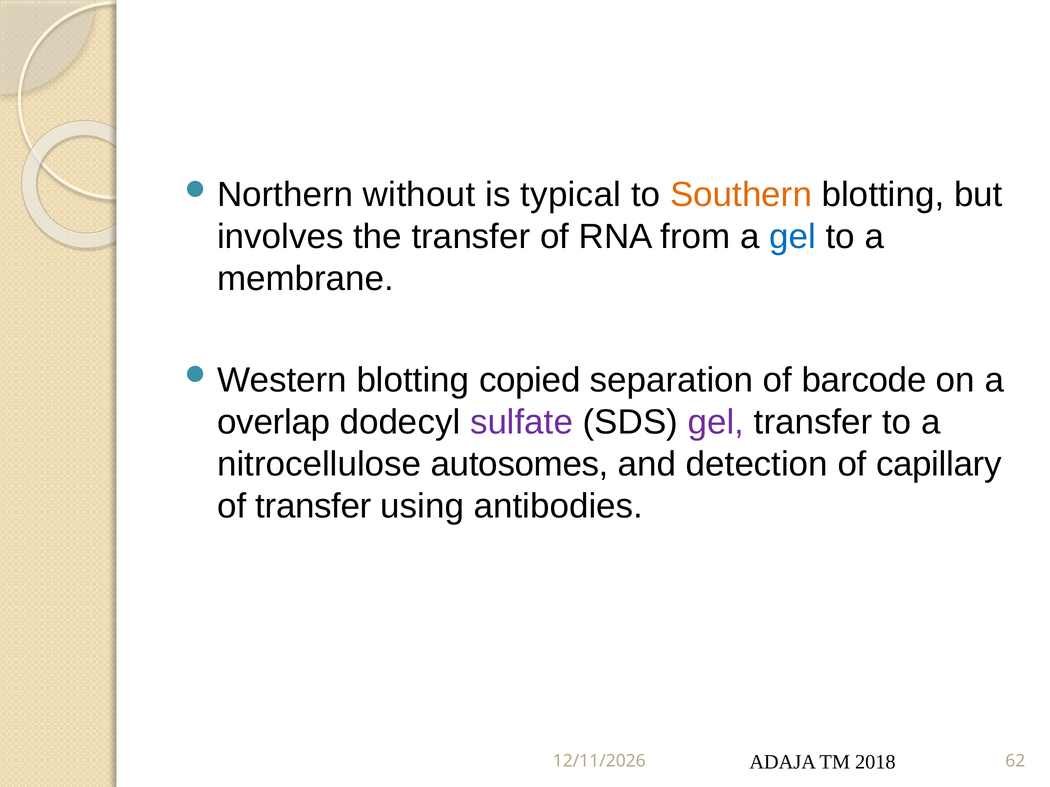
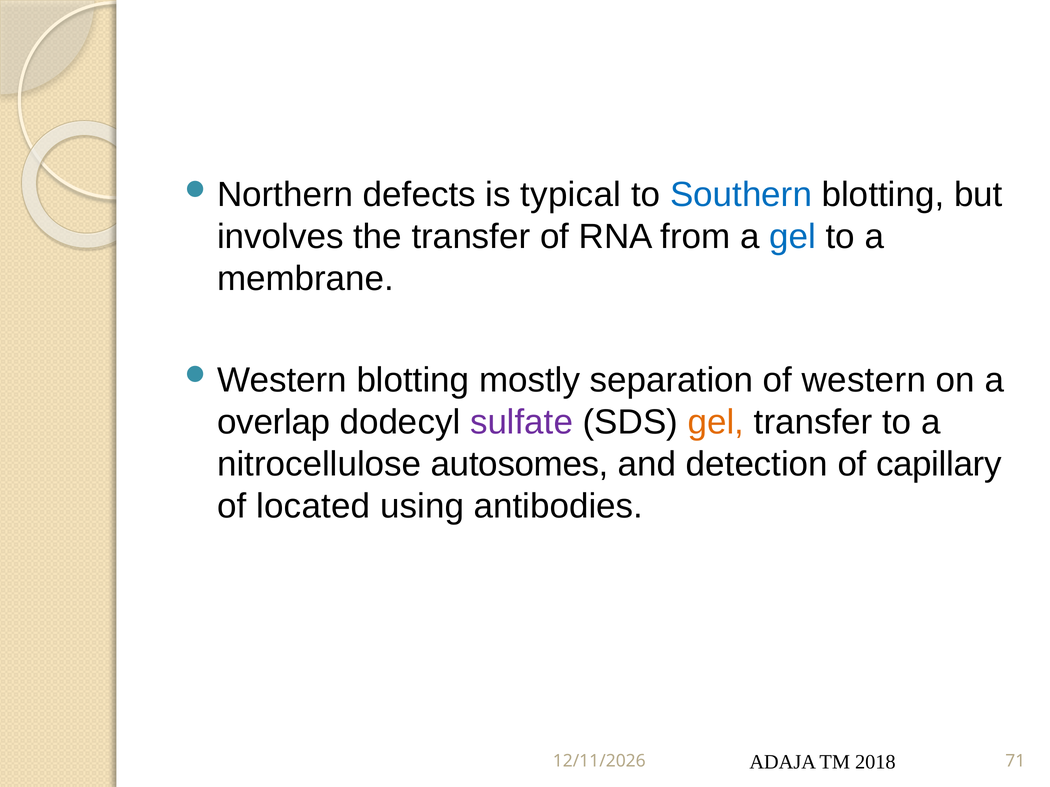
without: without -> defects (419, 195)
Southern colour: orange -> blue (741, 195)
copied: copied -> mostly (530, 380)
barcode: barcode -> western (864, 380)
gel colour: purple -> orange (716, 422)
of transfer: transfer -> located (313, 506)
62: 62 -> 71 (1015, 761)
